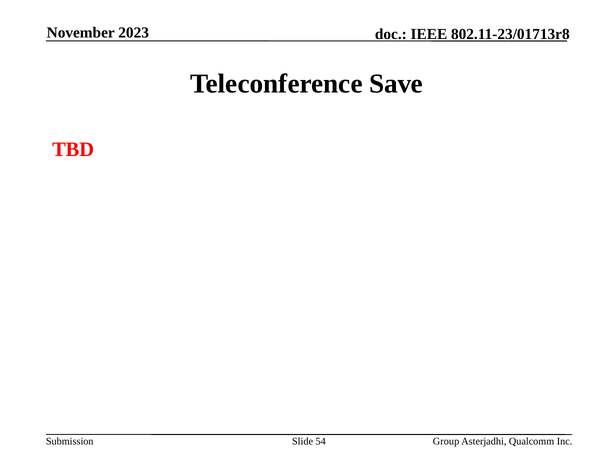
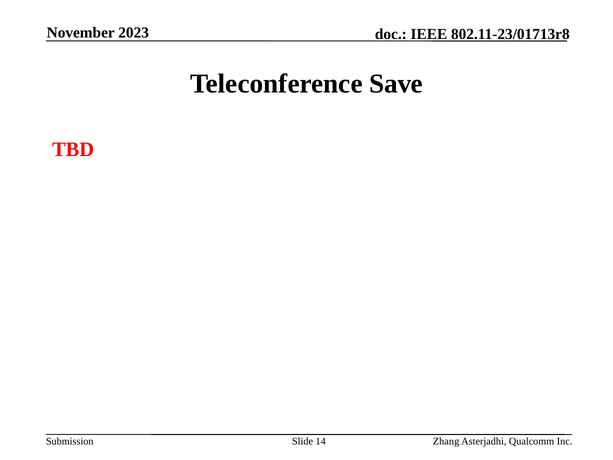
54: 54 -> 14 (321, 441)
Group: Group -> Zhang (446, 441)
